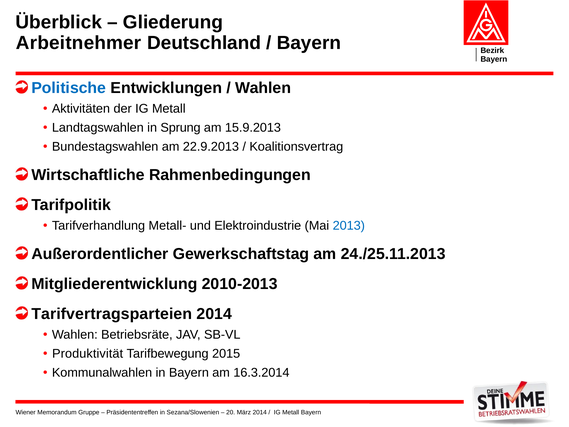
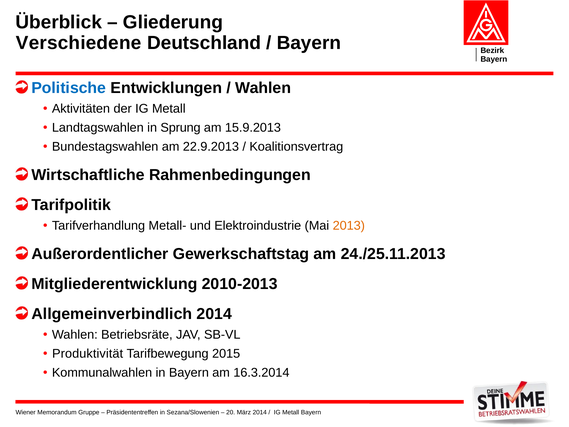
Arbeitnehmer: Arbeitnehmer -> Verschiedene (79, 43)
2013 colour: blue -> orange (349, 225)
Tarifvertragsparteien: Tarifvertragsparteien -> Allgemeinverbindlich (112, 314)
